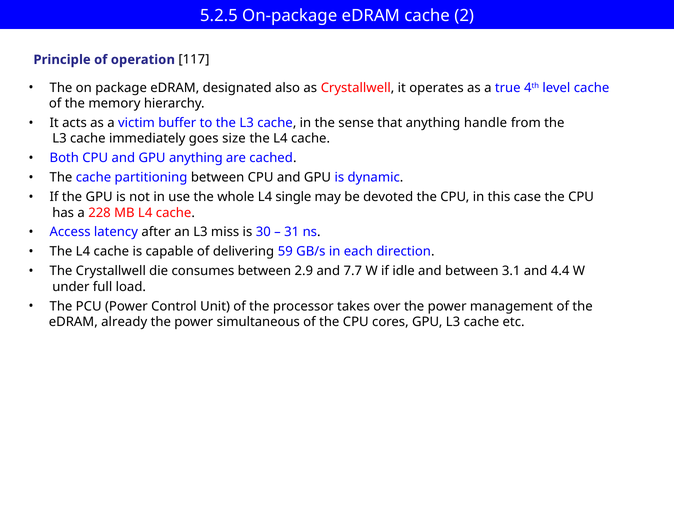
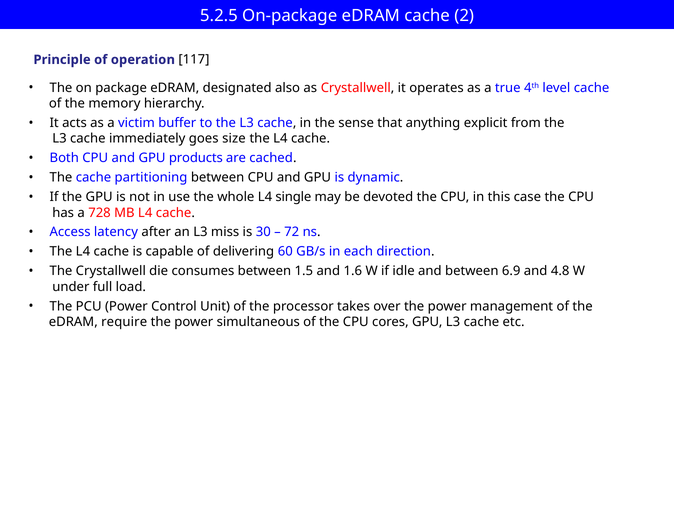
handle: handle -> explicit (486, 123)
GPU anything: anything -> products (196, 158)
228: 228 -> 728 (100, 213)
31: 31 -> 72 (292, 232)
59: 59 -> 60 (285, 252)
2.9: 2.9 -> 1.5 (304, 271)
7.7: 7.7 -> 1.6 (353, 271)
3.1: 3.1 -> 6.9 (511, 271)
4.4: 4.4 -> 4.8 (560, 271)
already: already -> require (124, 322)
